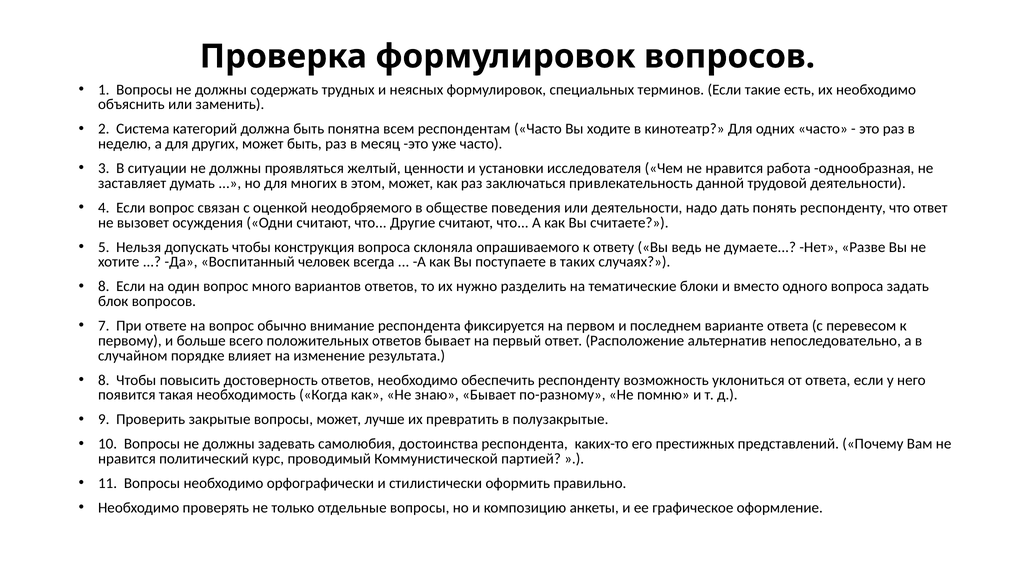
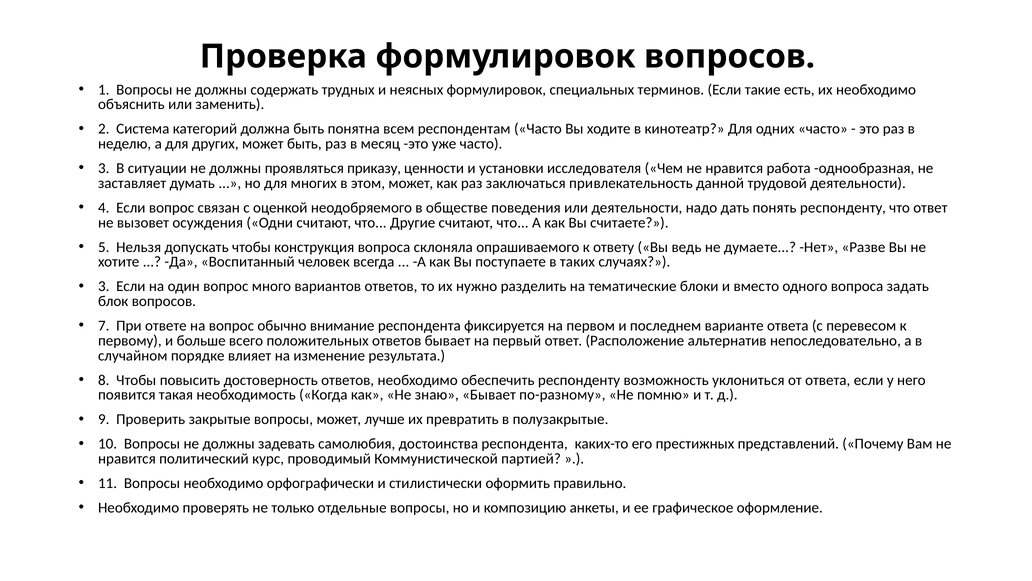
желтый: желтый -> приказу (374, 168)
8: 8 -> 3 (104, 286)
